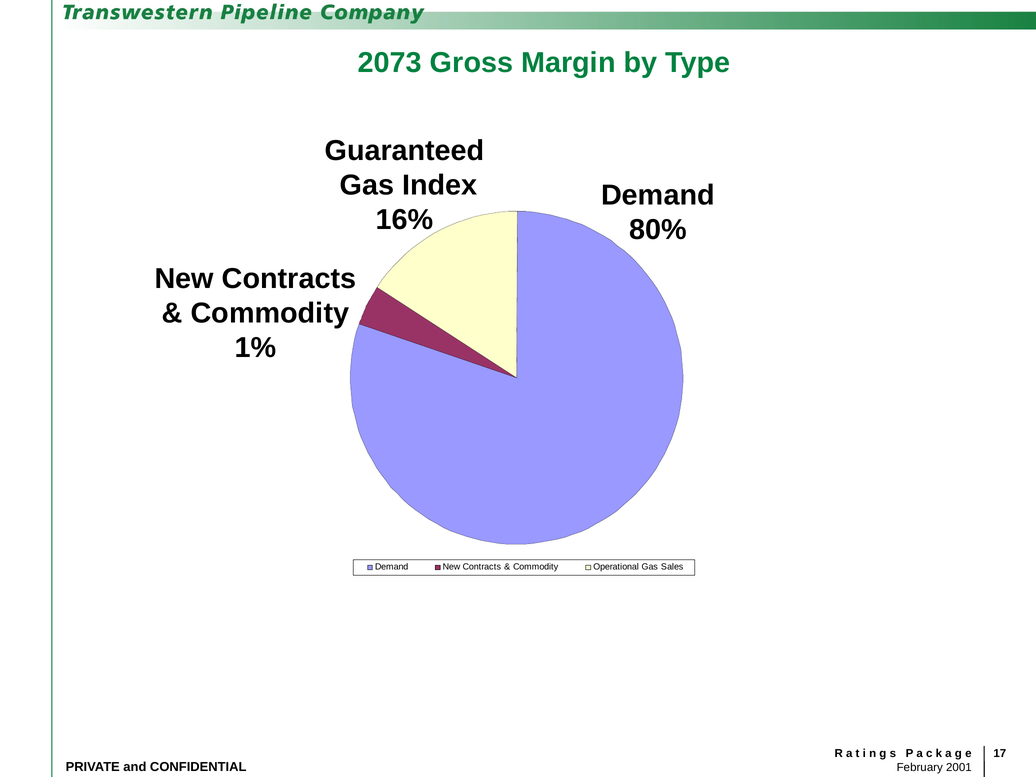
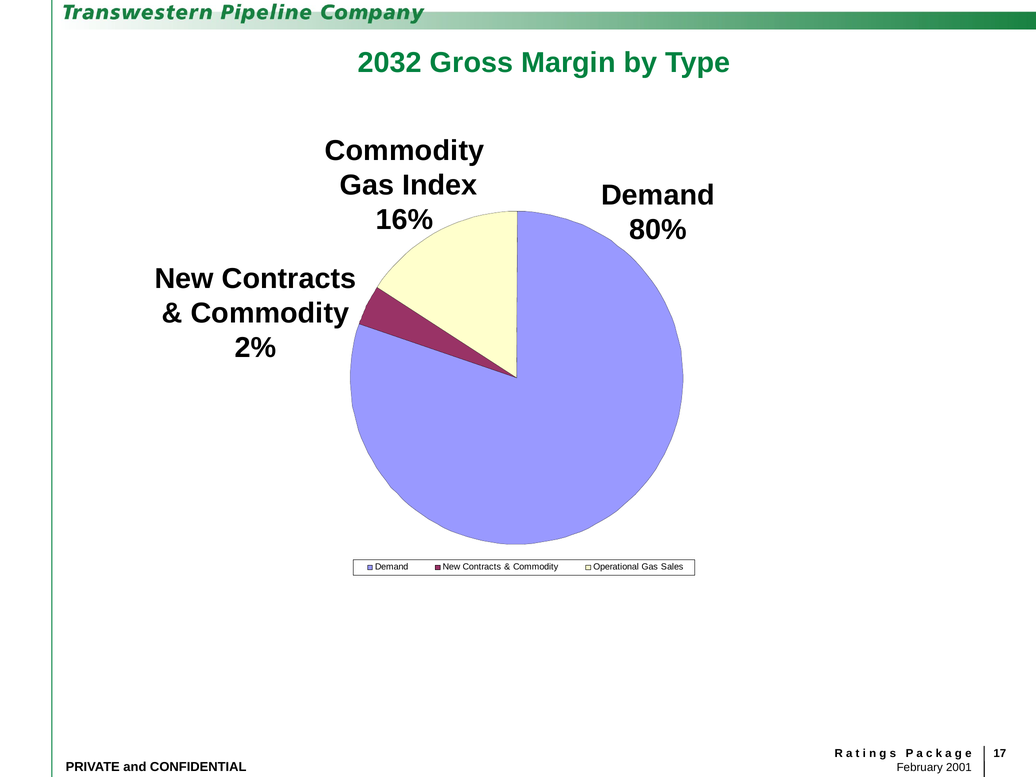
2073: 2073 -> 2032 (390, 63)
Guaranteed: Guaranteed -> Commodity (405, 151)
1%: 1% -> 2% (256, 348)
